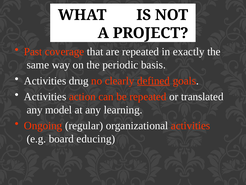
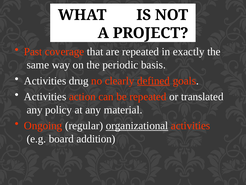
model: model -> policy (59, 110)
learning: learning -> material (123, 110)
organizational underline: none -> present (137, 125)
educing: educing -> addition (96, 139)
